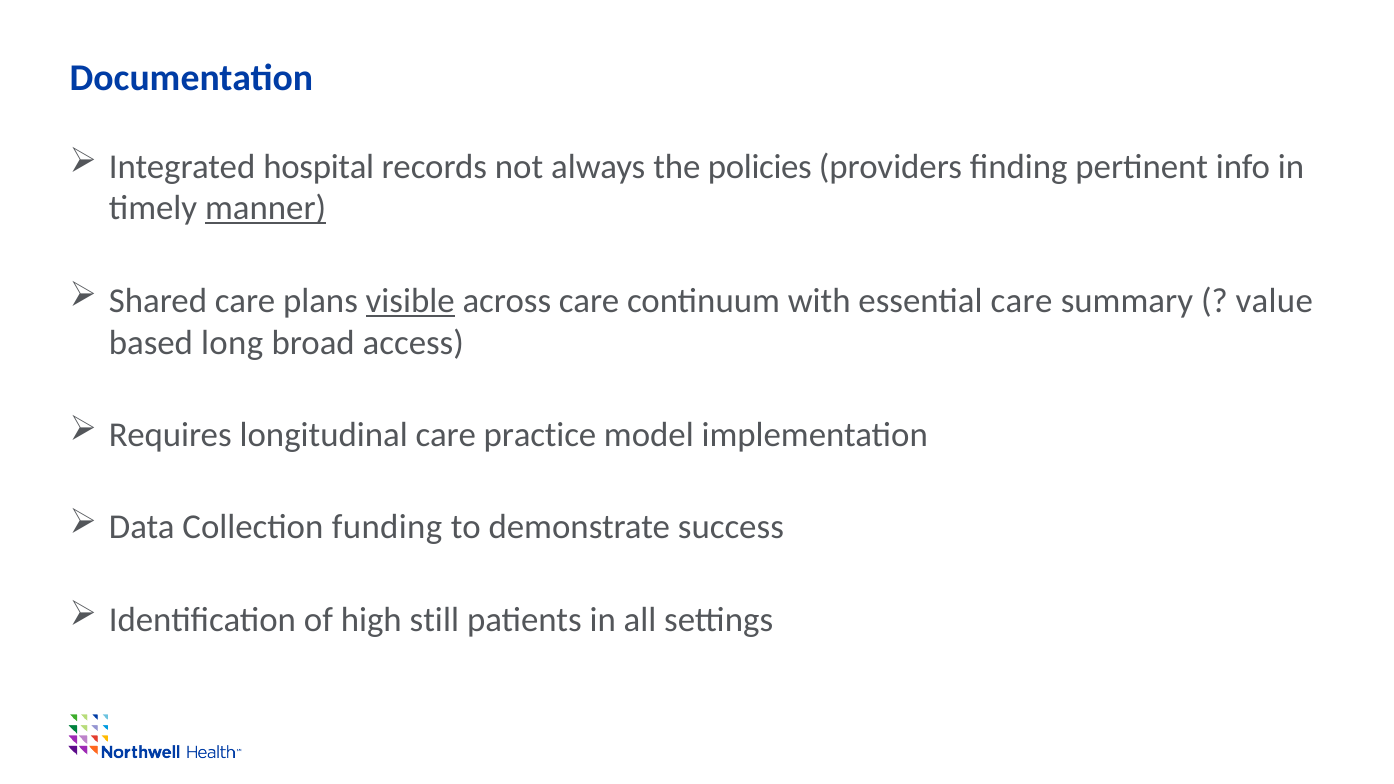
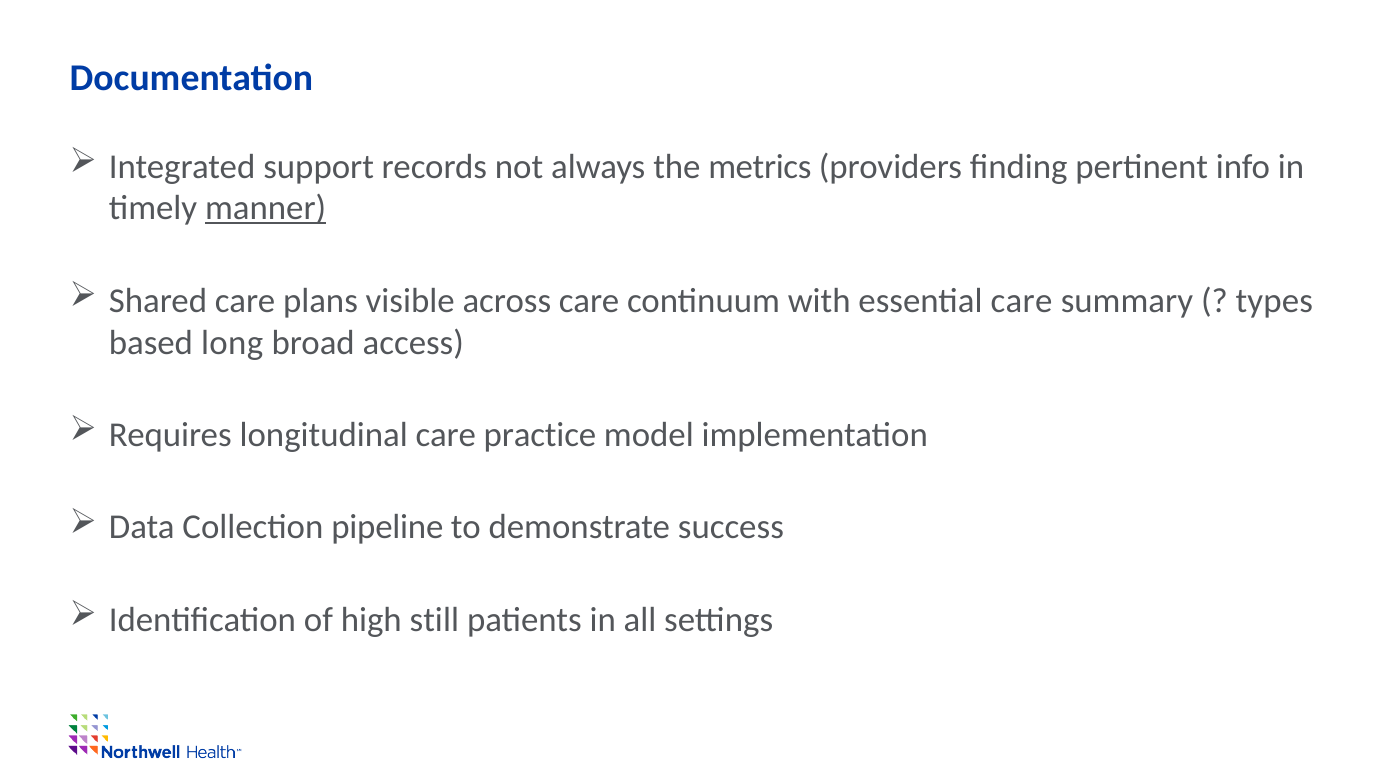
hospital: hospital -> support (319, 167)
policies: policies -> metrics (760, 167)
visible underline: present -> none (410, 301)
value: value -> types (1274, 301)
funding: funding -> pipeline (387, 527)
